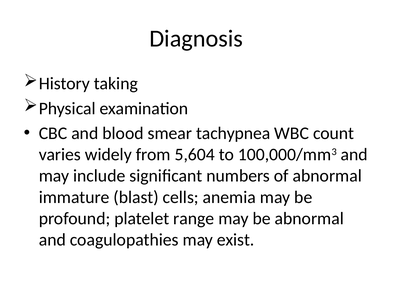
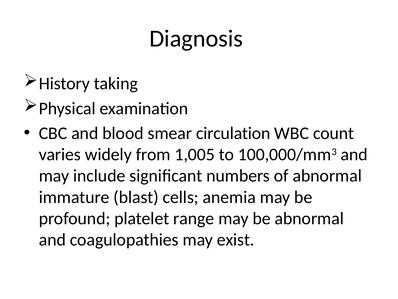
tachypnea: tachypnea -> circulation (233, 133)
5,604: 5,604 -> 1,005 (195, 154)
